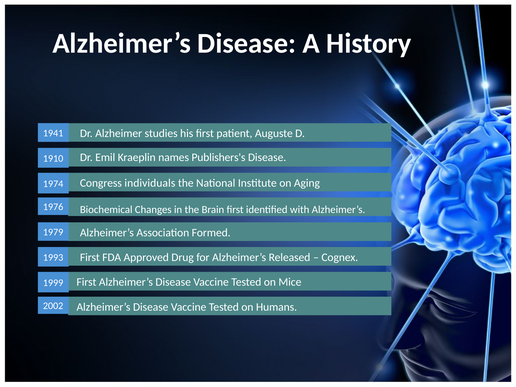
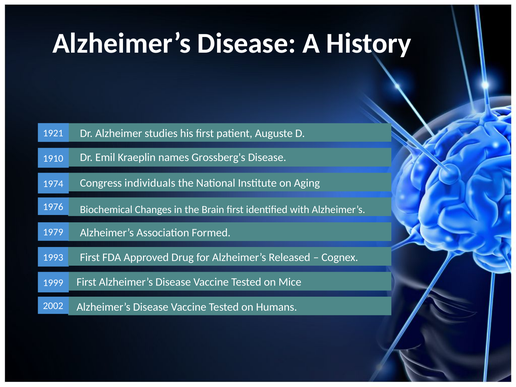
1941: 1941 -> 1921 (53, 133)
Publishers's: Publishers's -> Grossberg's (218, 157)
